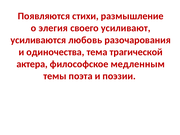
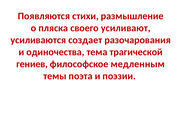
элегия: элегия -> пляска (53, 28)
любовь: любовь -> создает (85, 40)
актера: актера -> гениев (32, 64)
